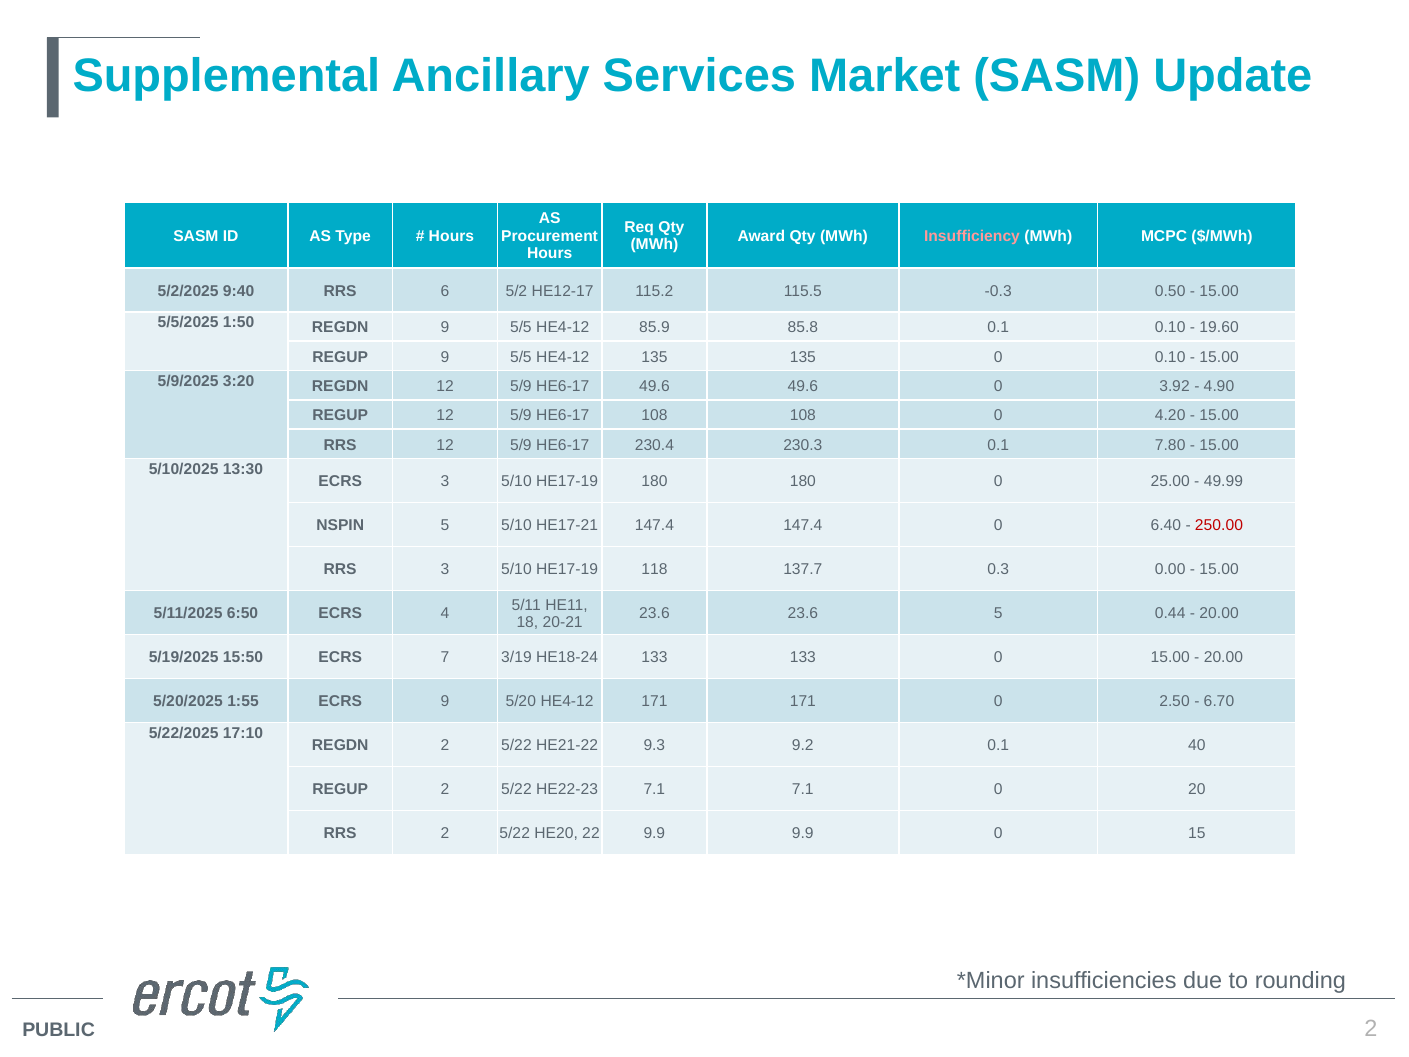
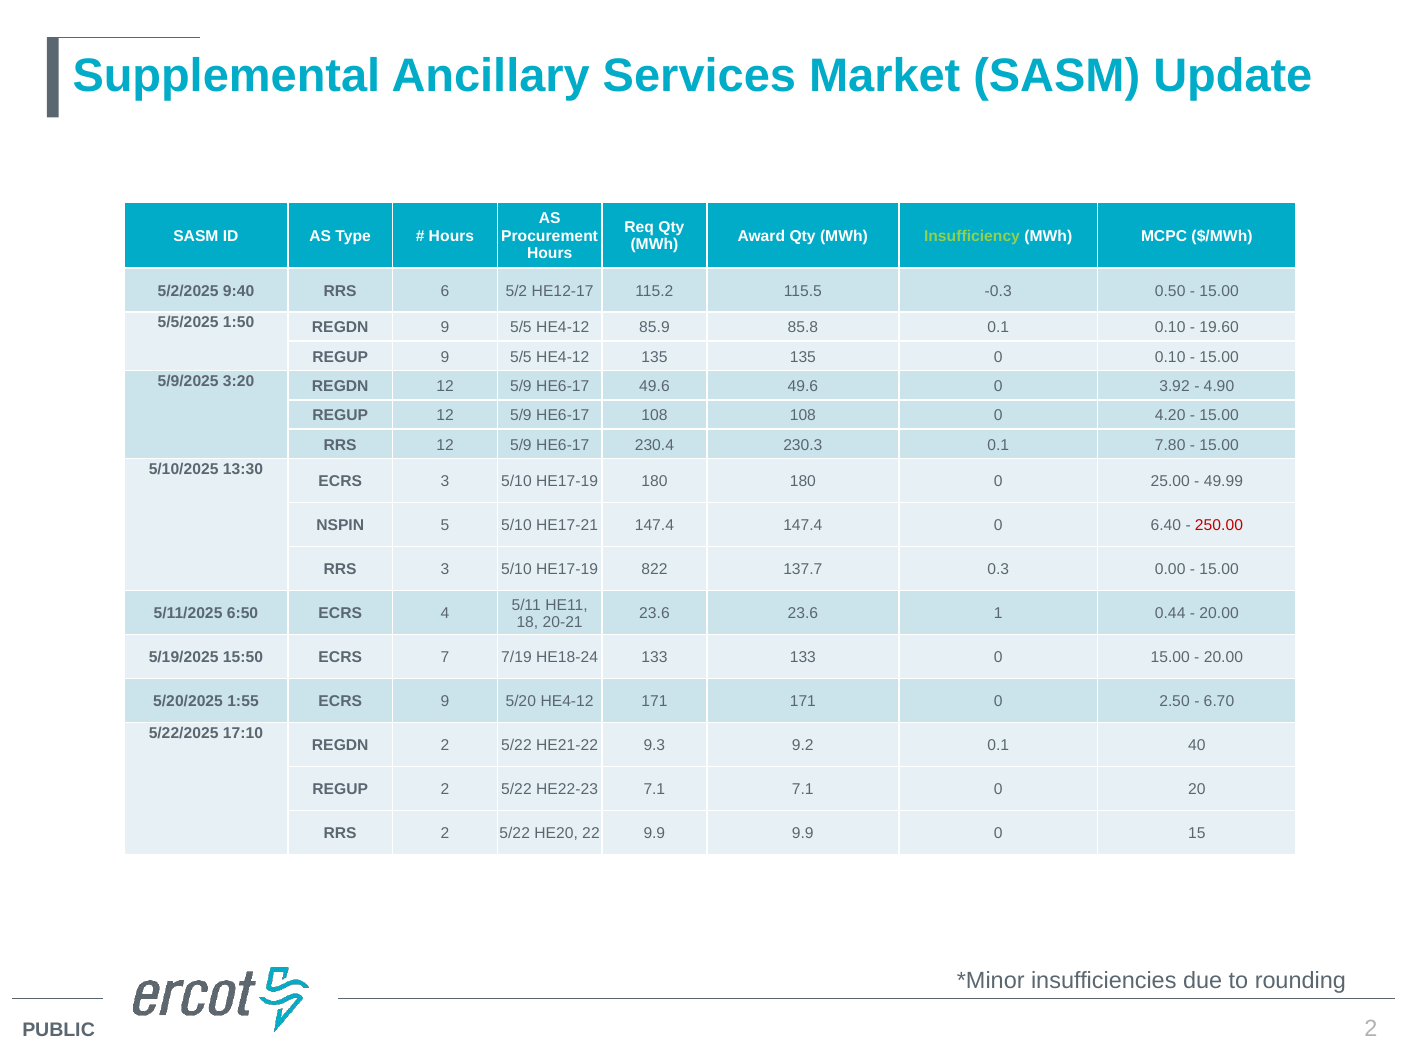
Insufficiency colour: pink -> light green (972, 236)
118: 118 -> 822 (654, 570)
23.6 5: 5 -> 1 (998, 614)
3/19: 3/19 -> 7/19 (516, 658)
